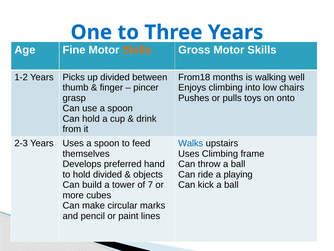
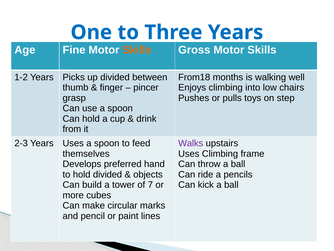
onto: onto -> step (286, 98)
Walks colour: blue -> purple (191, 143)
playing: playing -> pencils (238, 174)
